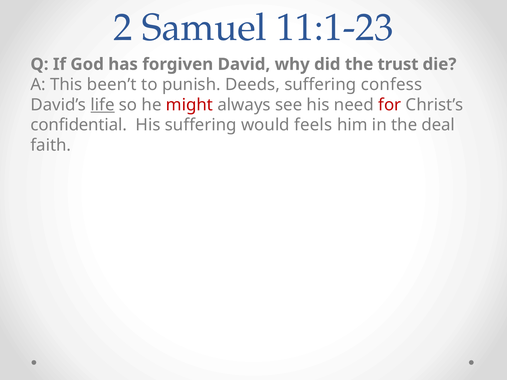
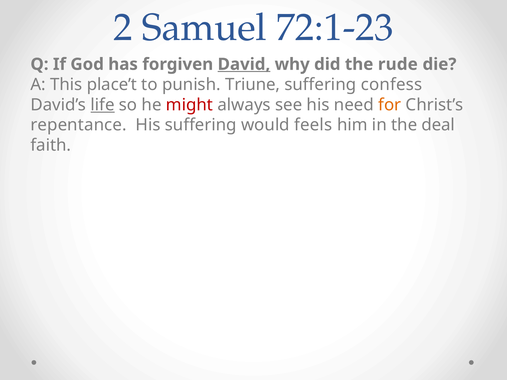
11:1-23: 11:1-23 -> 72:1-23 (335, 28)
David underline: none -> present (244, 64)
trust: trust -> rude (398, 64)
been’t: been’t -> place’t (112, 85)
Deeds: Deeds -> Triune (253, 85)
for colour: red -> orange (390, 105)
confidential: confidential -> repentance (79, 125)
